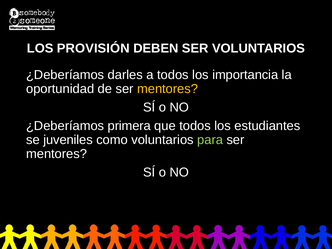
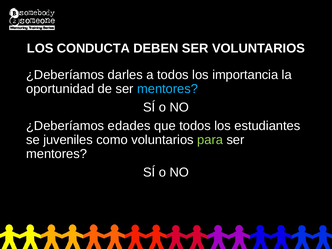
PROVISIÓN: PROVISIÓN -> CONDUCTA (93, 48)
mentores colour: yellow -> light blue (168, 89)
primera: primera -> edades (129, 126)
